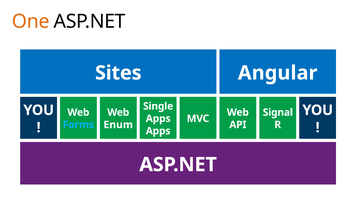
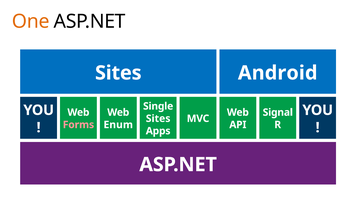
Angular: Angular -> Android (278, 73)
Apps: Apps -> Sites (158, 118)
Forms colour: light blue -> pink (78, 124)
